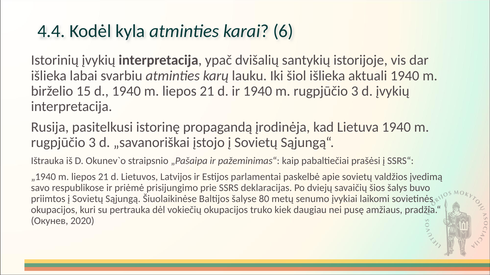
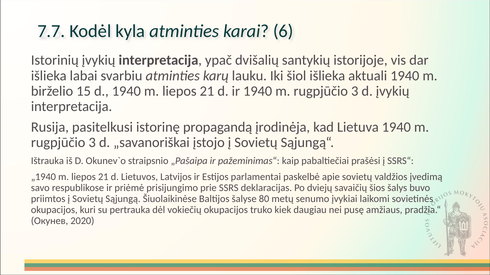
4.4: 4.4 -> 7.7 (51, 31)
